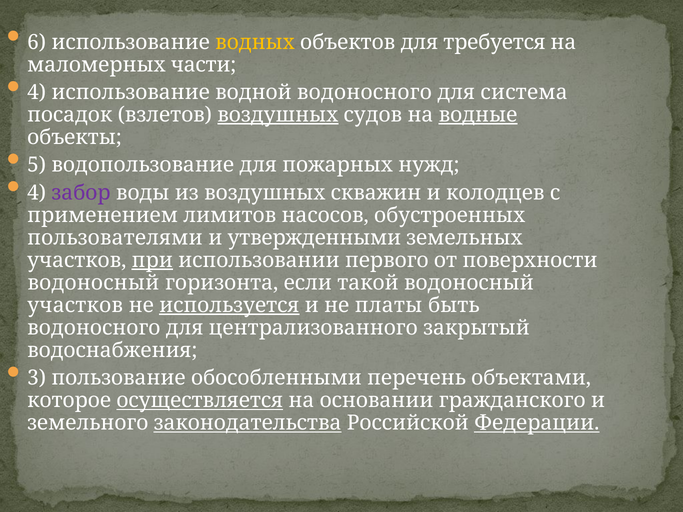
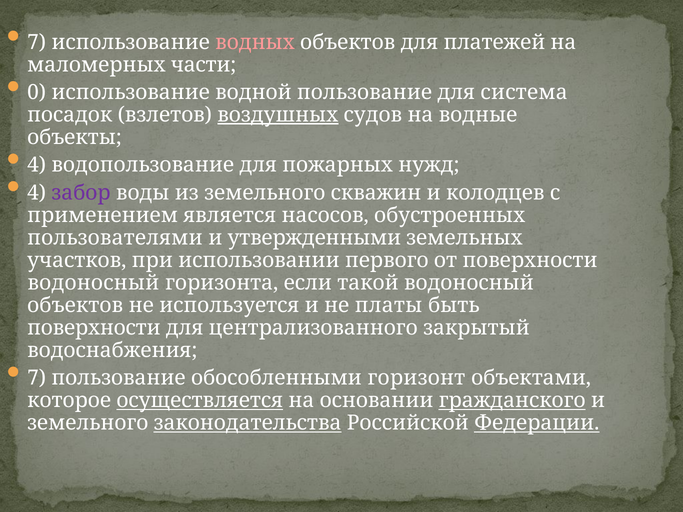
6: 6 -> 7 (37, 42)
водных colour: yellow -> pink (255, 42)
требуется: требуется -> платежей (494, 42)
4: 4 -> 0 (37, 92)
водной водоносного: водоносного -> пользование (365, 92)
водные underline: present -> none (478, 115)
5: 5 -> 4 (37, 165)
из воздушных: воздушных -> земельного (265, 193)
лимитов: лимитов -> является (230, 215)
при underline: present -> none (152, 260)
участков: участков -> объектов (75, 305)
используется underline: present -> none (229, 305)
водоносного: водоносного -> поверхности (94, 328)
3: 3 -> 7 (37, 378)
перечень: перечень -> горизонт (416, 378)
гражданского underline: none -> present (512, 401)
